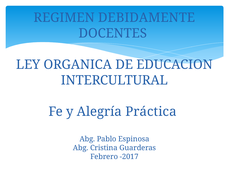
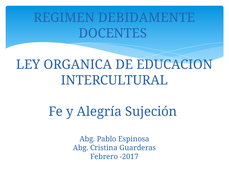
Práctica: Práctica -> Sujeción (151, 111)
